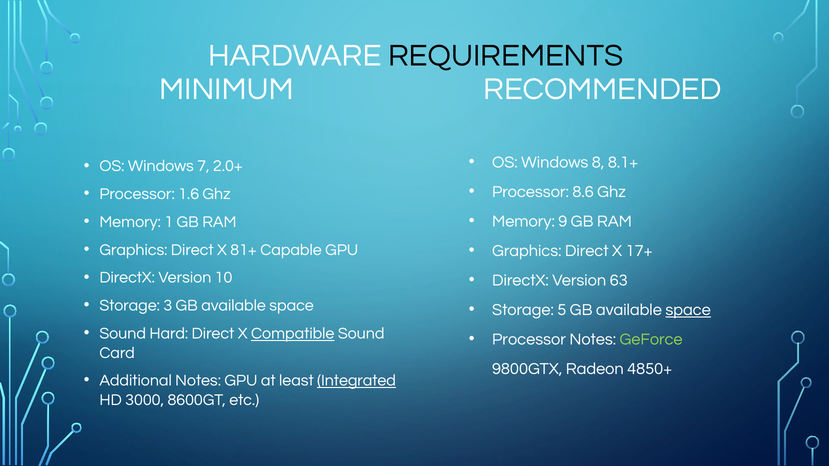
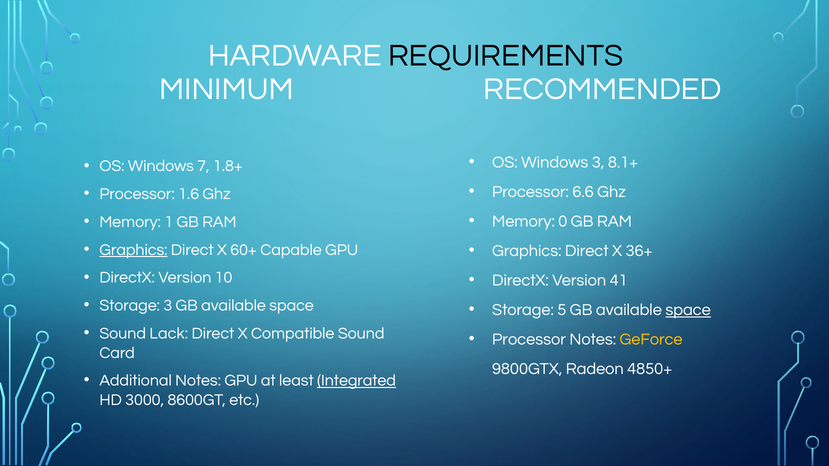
Windows 8: 8 -> 3 (598, 163)
2.0+: 2.0+ -> 1.8+ (228, 166)
8.6: 8.6 -> 6.6 (583, 192)
9: 9 -> 0 (563, 222)
Graphics underline: none -> present (133, 250)
81+: 81+ -> 60+ (244, 250)
17+: 17+ -> 36+ (639, 251)
63: 63 -> 41 (619, 281)
Hard: Hard -> Lack (169, 334)
Compatible underline: present -> none (293, 334)
GeForce colour: light green -> yellow (651, 340)
